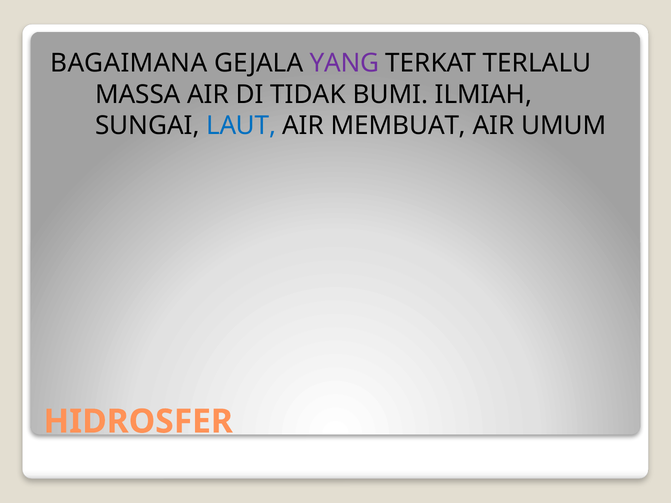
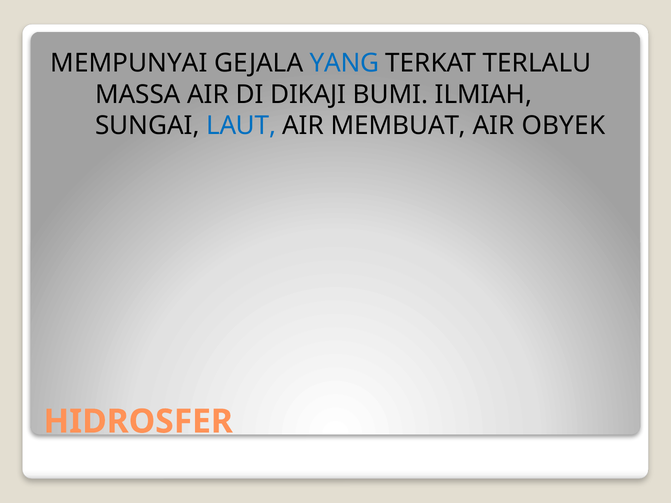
BAGAIMANA: BAGAIMANA -> MEMPUNYAI (129, 63)
YANG colour: purple -> blue (344, 63)
TIDAK: TIDAK -> DIKAJI (308, 94)
UMUM: UMUM -> OBYEK (563, 126)
